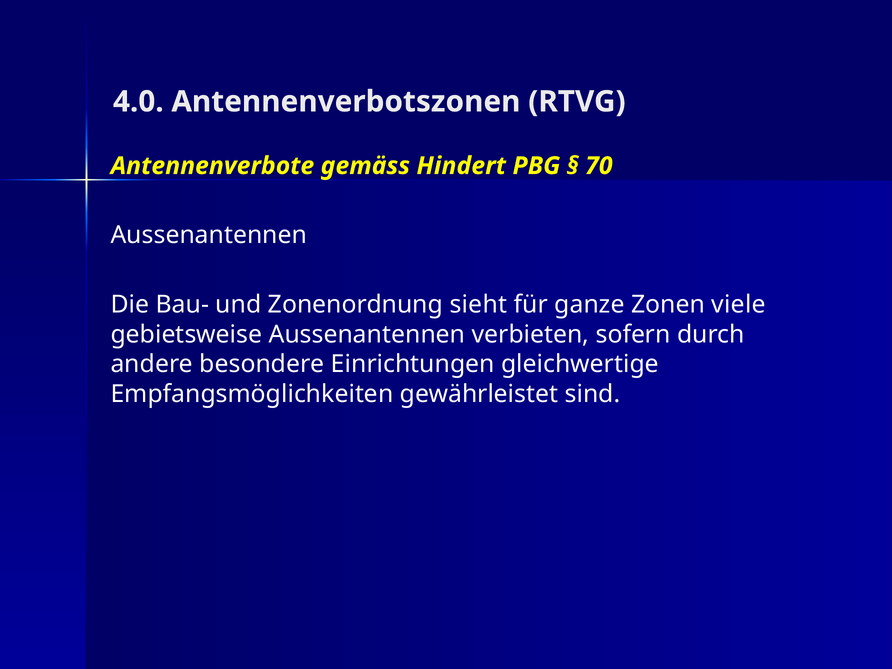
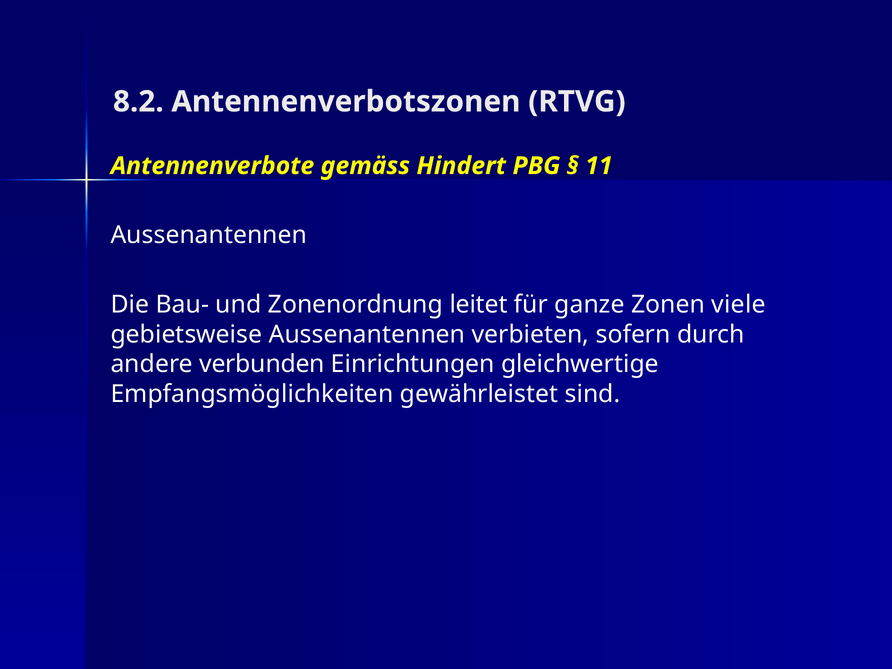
4.0: 4.0 -> 8.2 (138, 102)
70: 70 -> 11 (599, 166)
sieht: sieht -> leitet (479, 305)
besondere: besondere -> verbunden (262, 364)
